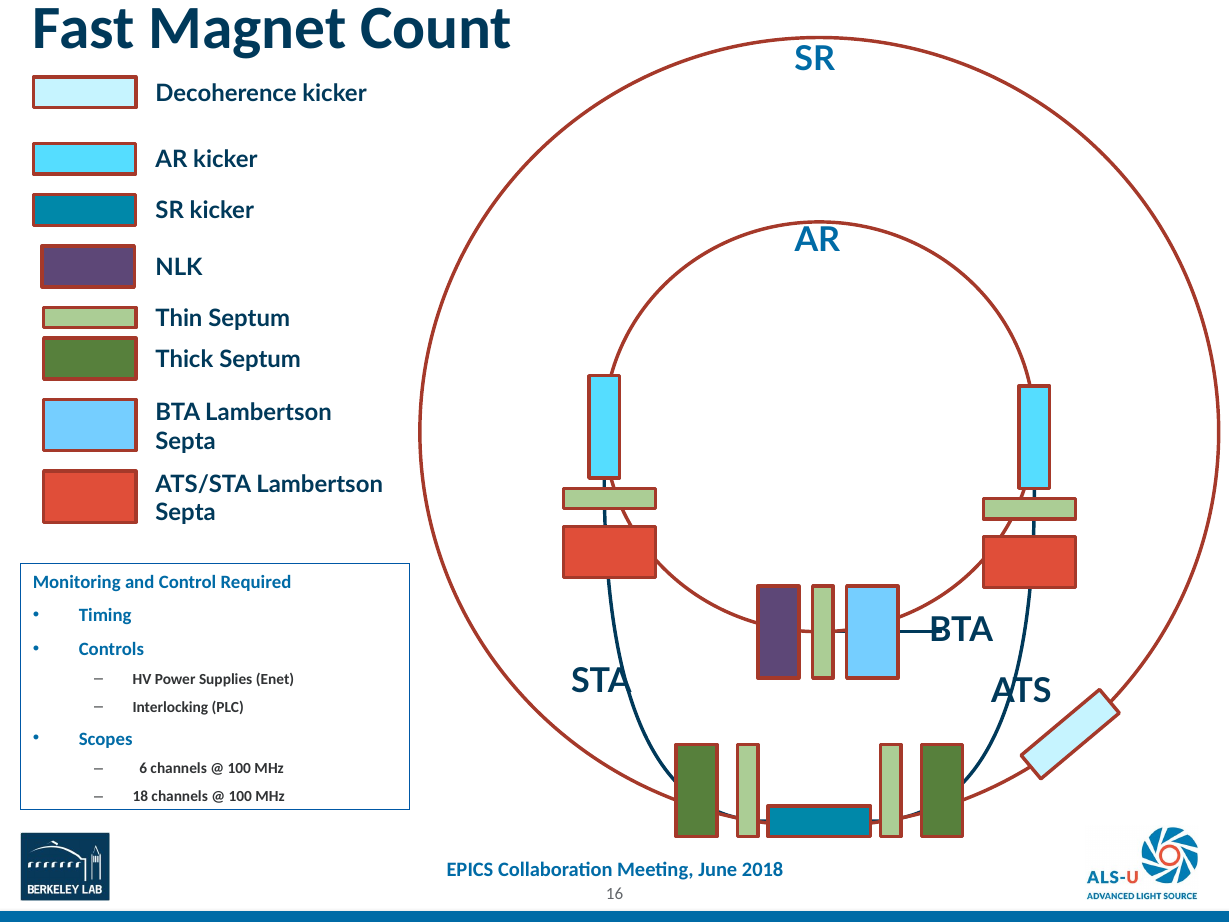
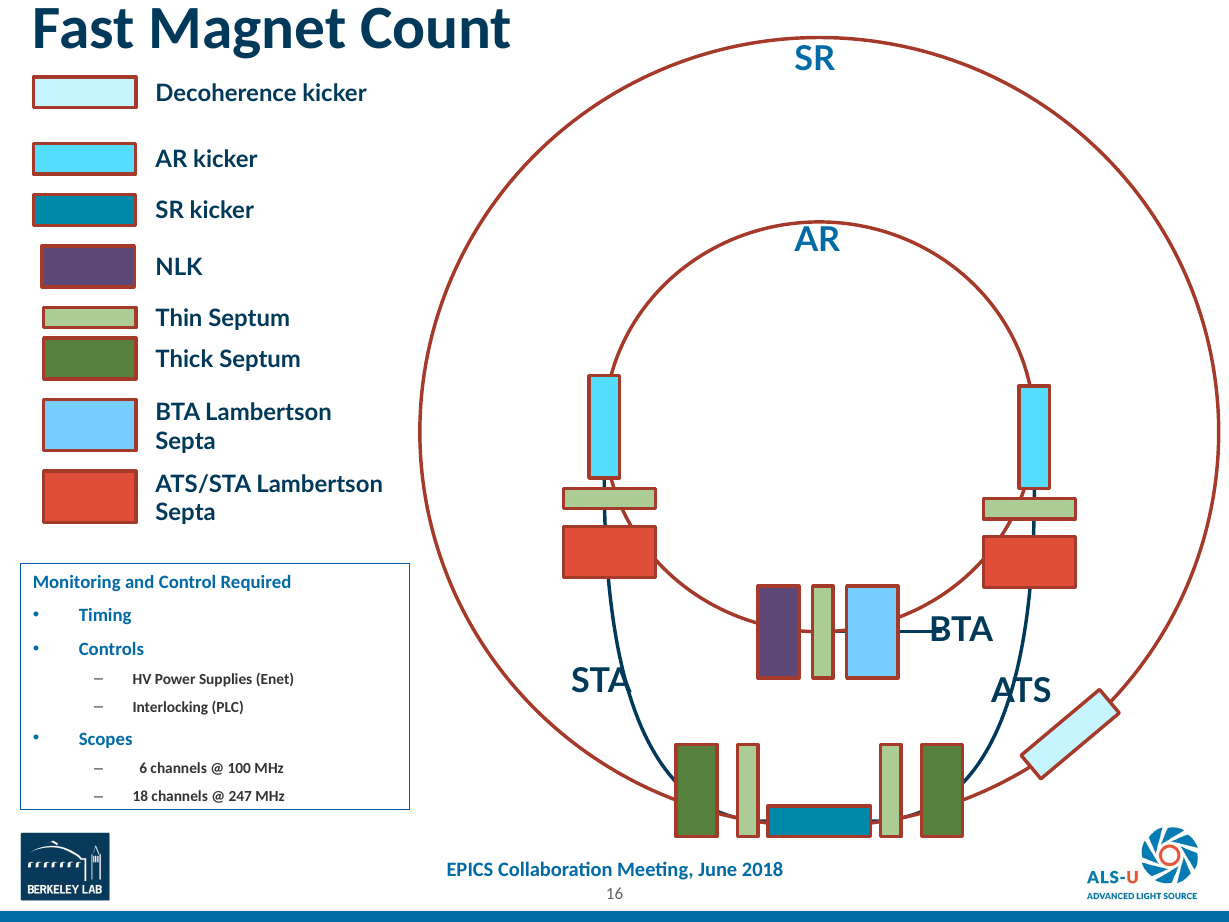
100: 100 -> 247 (240, 797)
